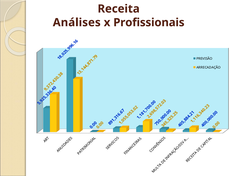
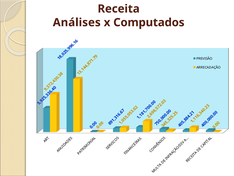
Profissionais: Profissionais -> Computados (149, 22)
